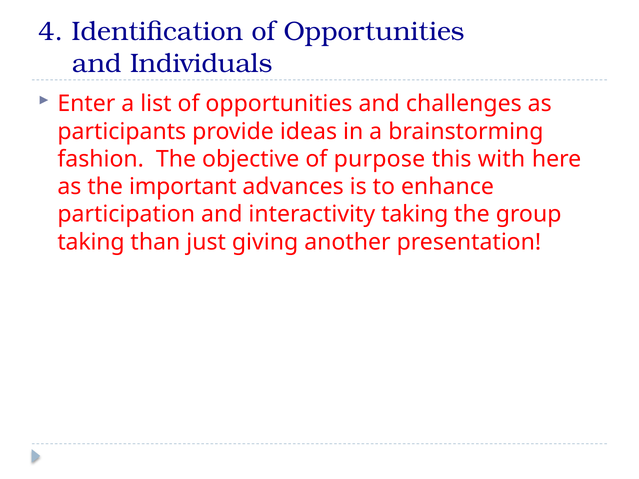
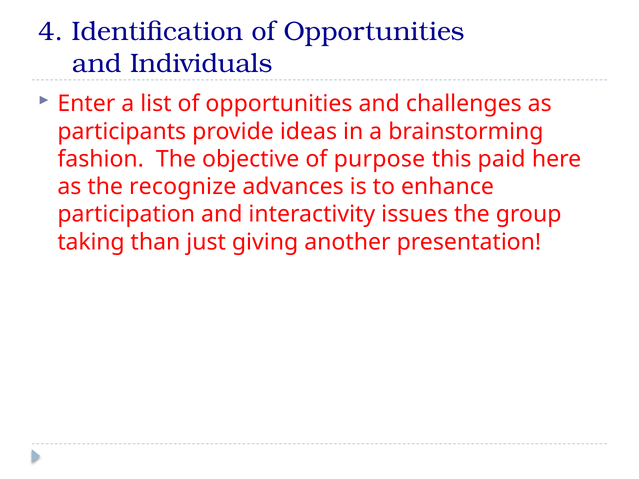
with: with -> paid (502, 159)
important: important -> recognize (183, 187)
interactivity taking: taking -> issues (415, 215)
